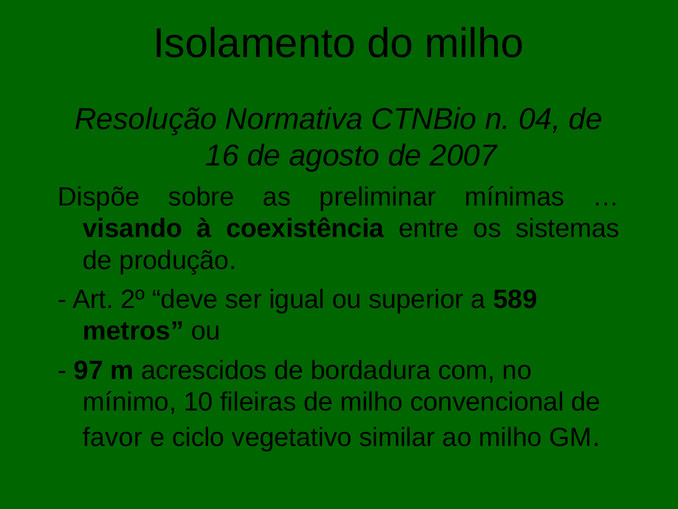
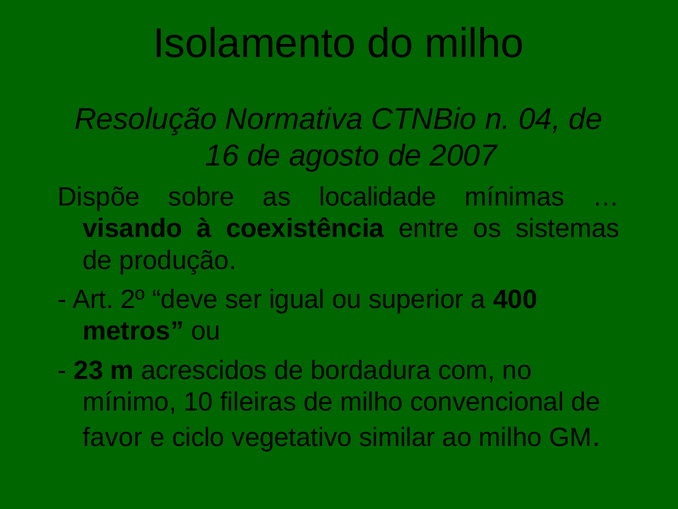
preliminar: preliminar -> localidade (378, 197)
589: 589 -> 400 (515, 299)
97: 97 -> 23 (89, 370)
